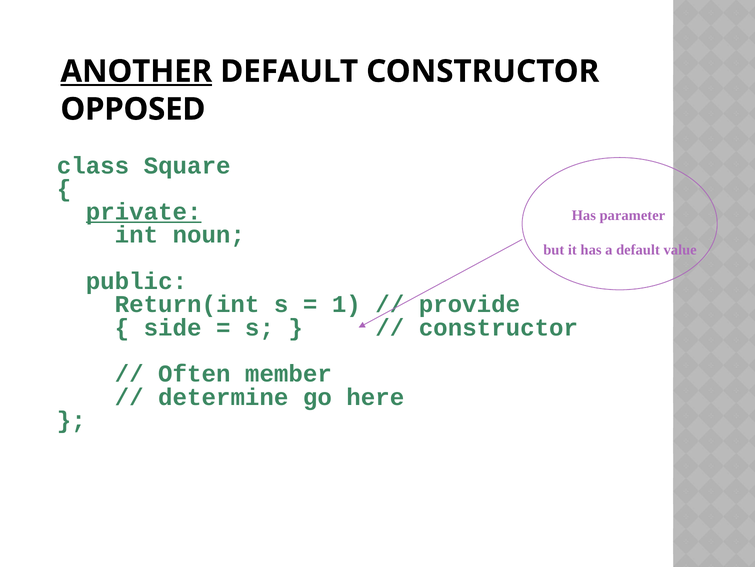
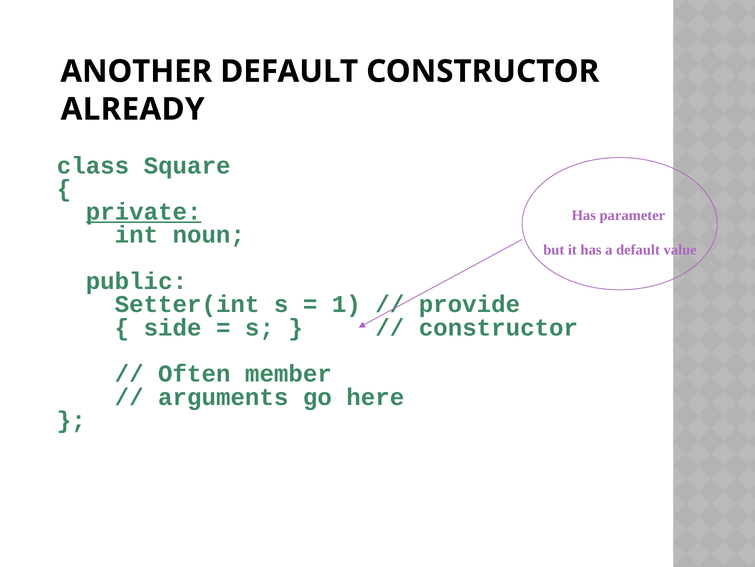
ANOTHER underline: present -> none (136, 71)
OPPOSED: OPPOSED -> ALREADY (133, 109)
Return(int: Return(int -> Setter(int (187, 304)
determine: determine -> arguments (223, 397)
